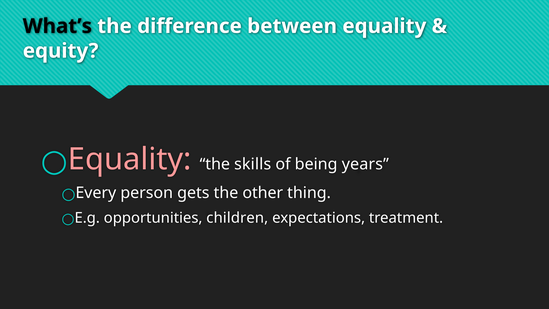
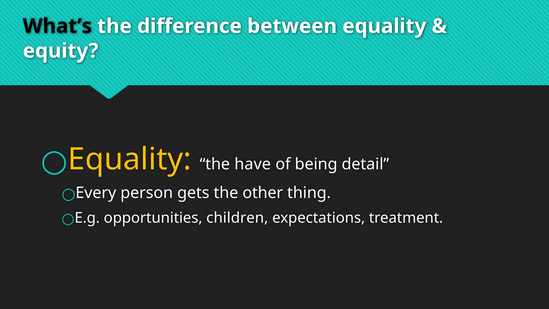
Equality colour: pink -> yellow (130, 159)
skills: skills -> have (253, 164)
years: years -> detail (365, 164)
